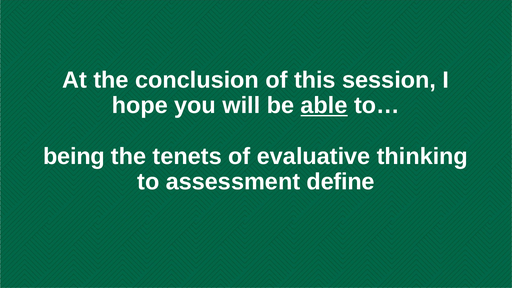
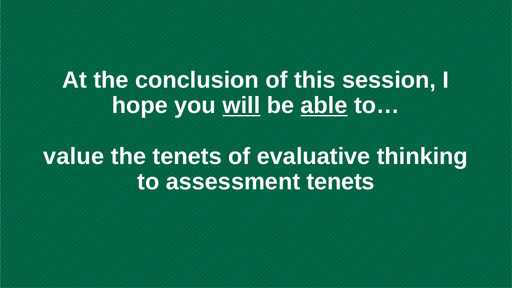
will underline: none -> present (241, 105)
being: being -> value (74, 156)
assessment define: define -> tenets (341, 182)
